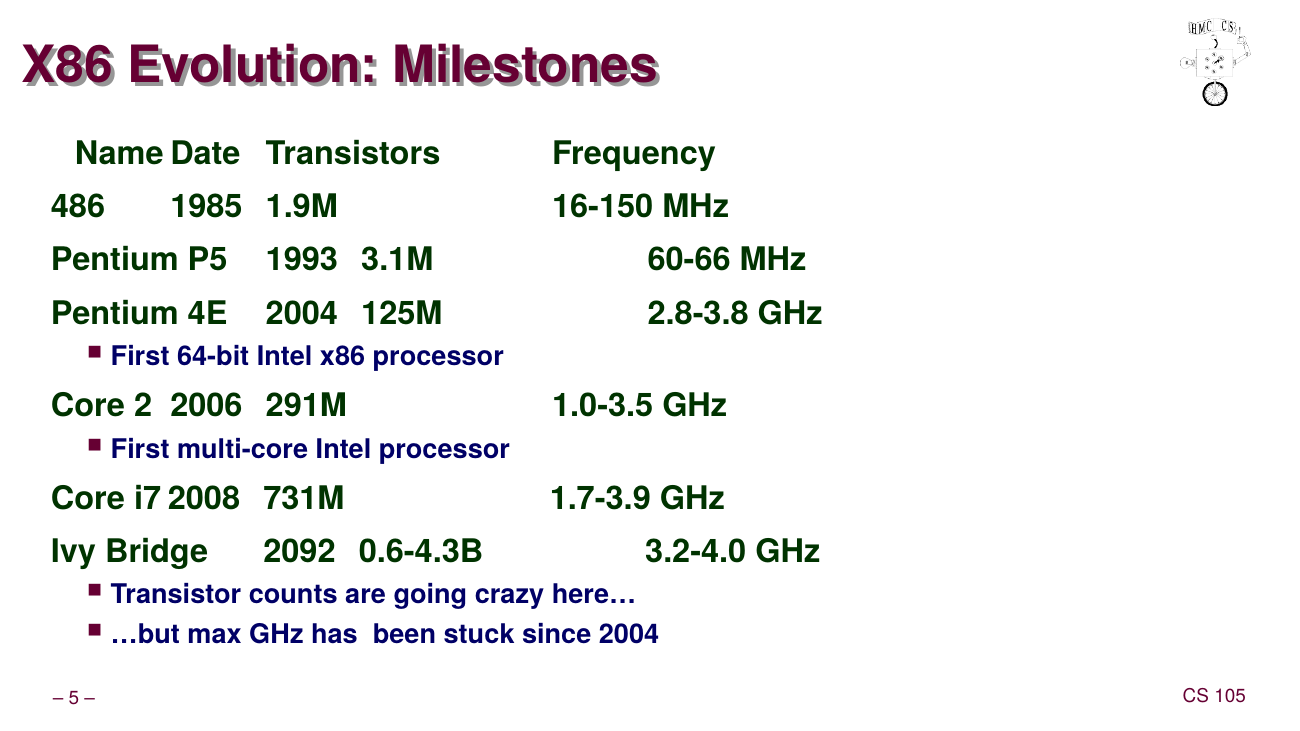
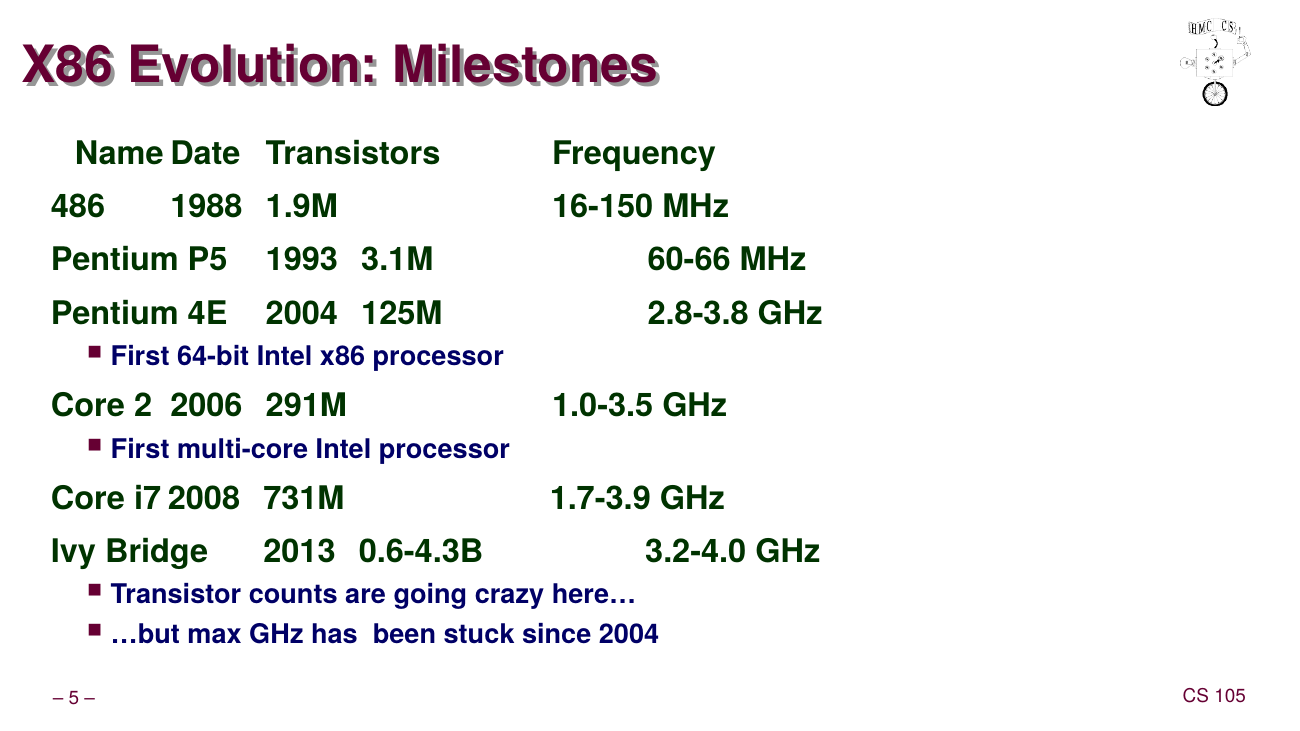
1985: 1985 -> 1988 (206, 207)
2092: 2092 -> 2013 (299, 552)
